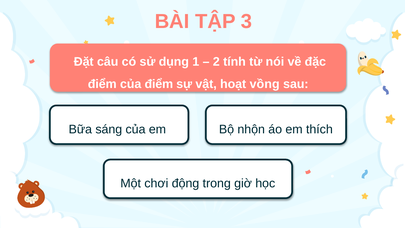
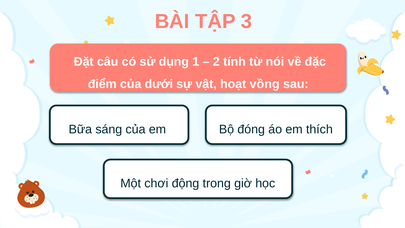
của điểm: điểm -> dưới (159, 84)
nhộn: nhộn -> đóng (251, 129)
